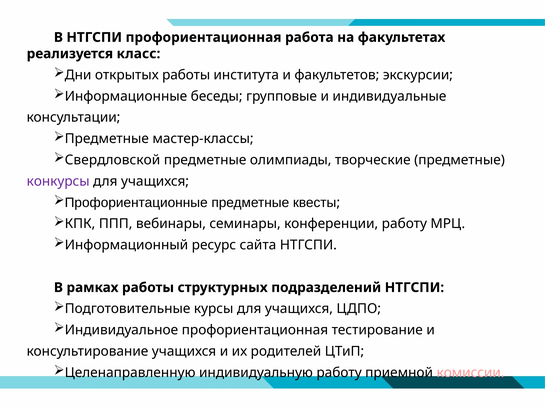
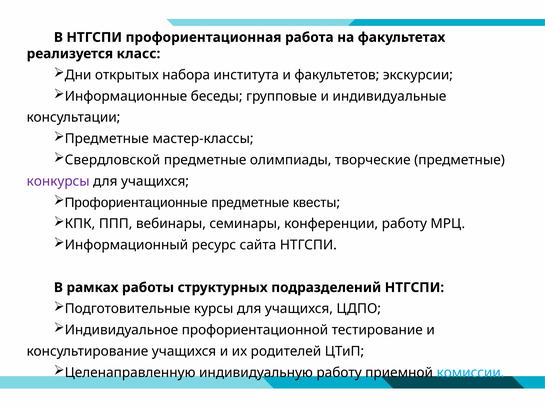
открытых работы: работы -> набора (186, 75)
Индивидуальное профориентационная: профориентационная -> профориентационной (255, 330)
комиссии colour: pink -> light blue (471, 372)
